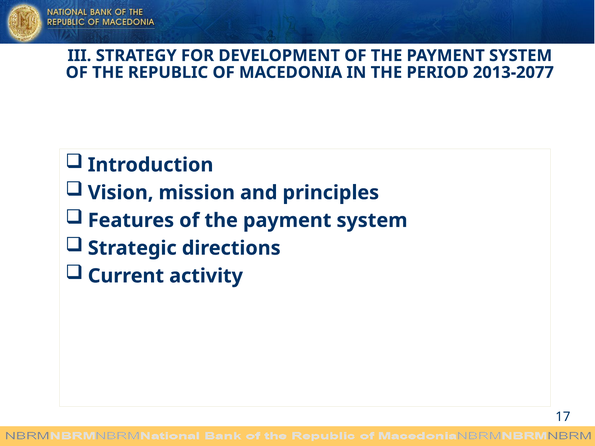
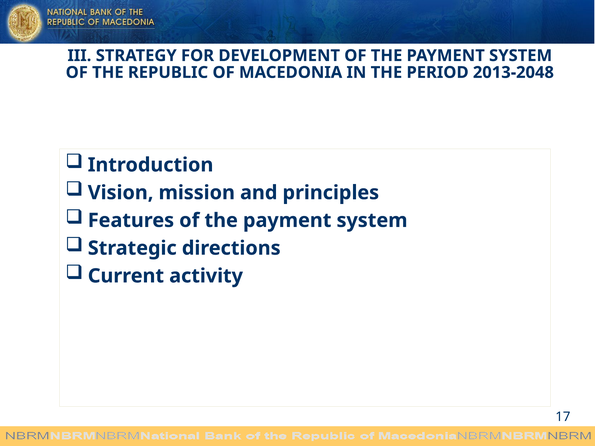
2013-2077: 2013-2077 -> 2013-2048 (513, 73)
